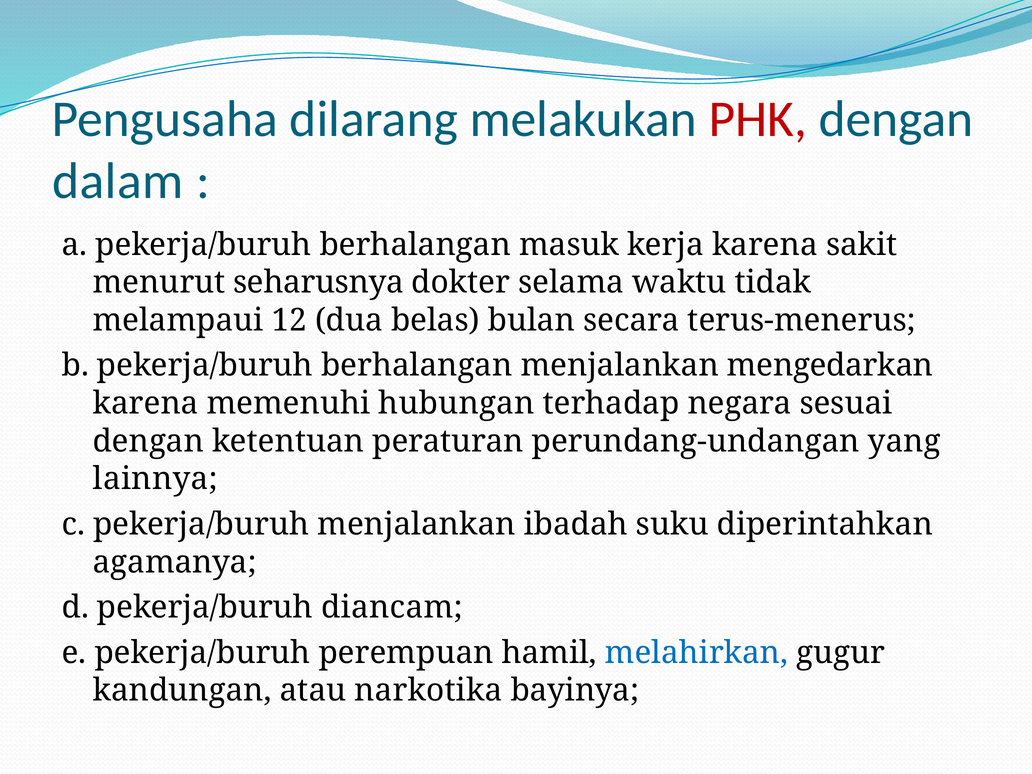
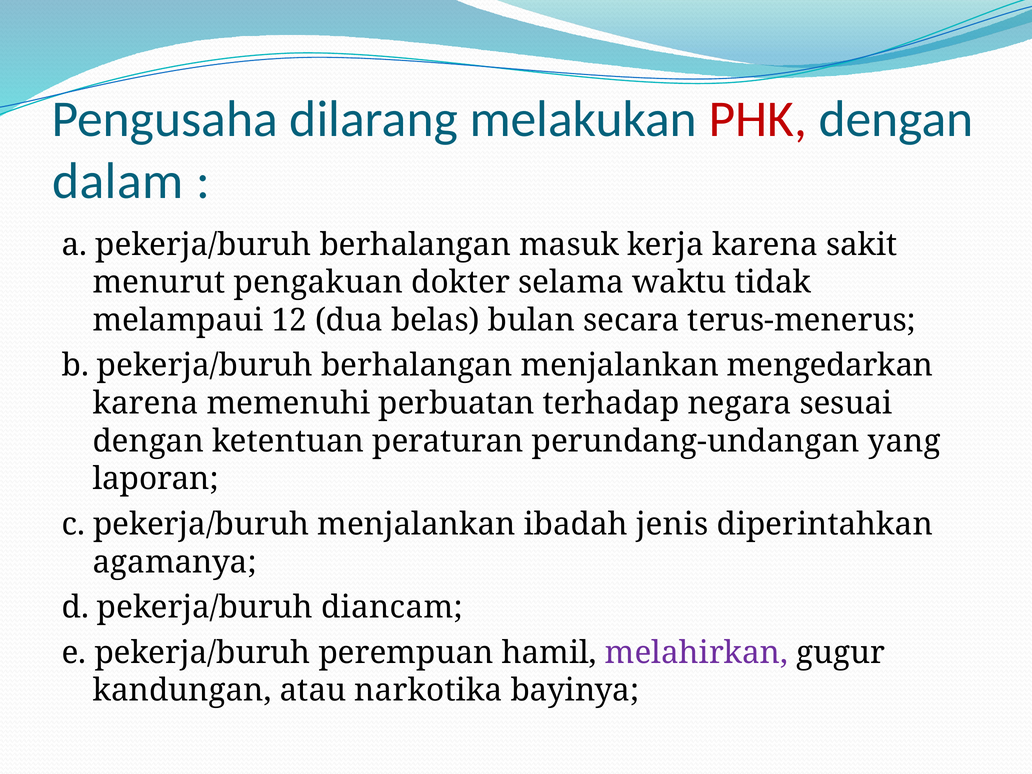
seharusnya: seharusnya -> pengakuan (318, 282)
hubungan: hubungan -> perbuatan (457, 403)
lainnya: lainnya -> laporan (156, 479)
suku: suku -> jenis (672, 524)
melahirkan colour: blue -> purple (697, 653)
